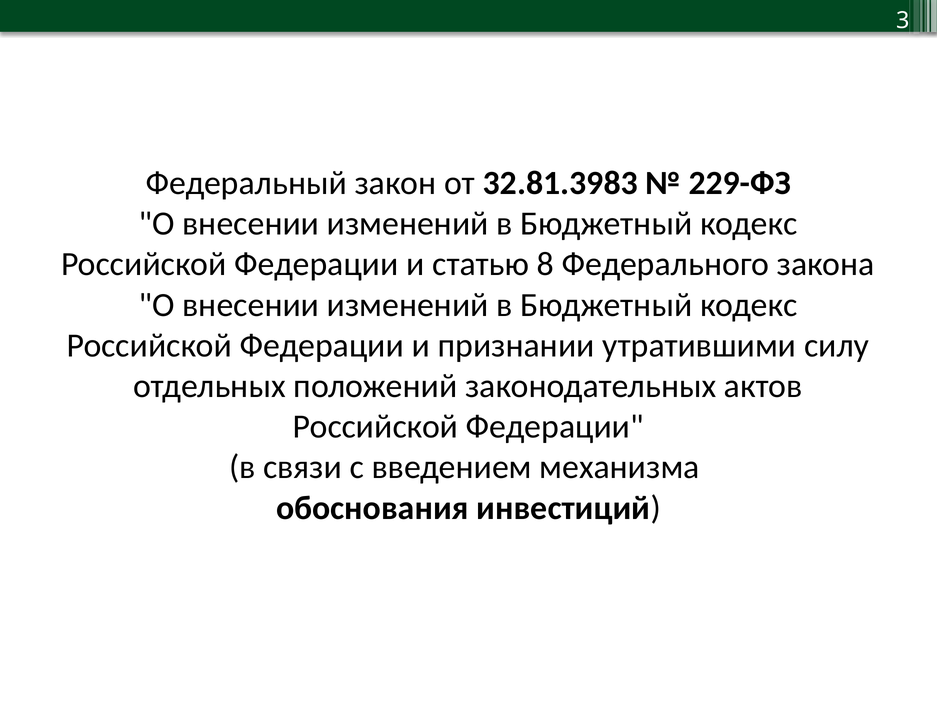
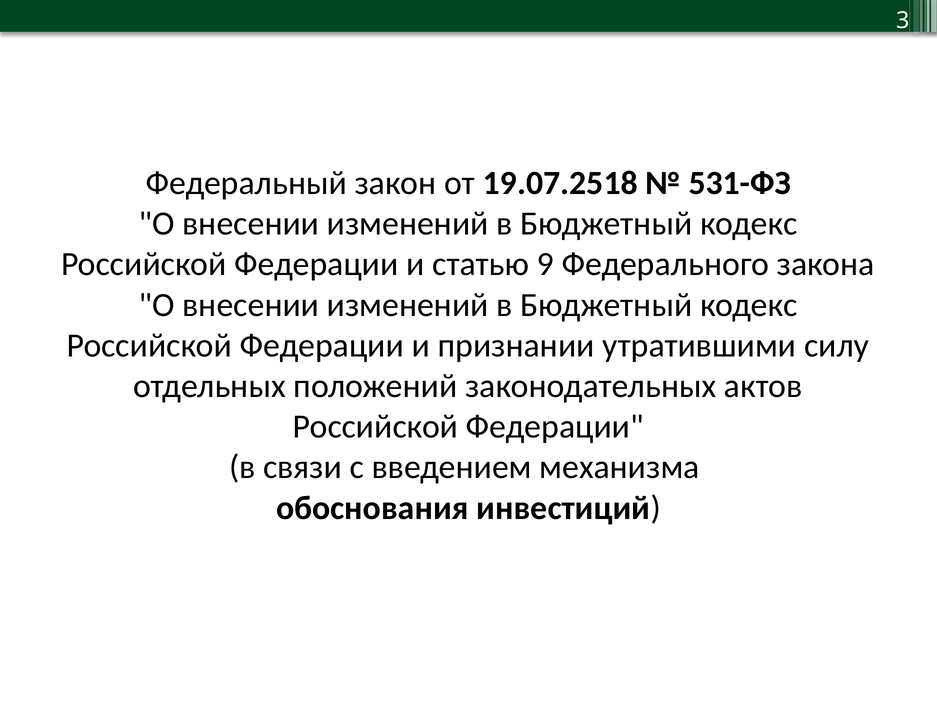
32.81.3983: 32.81.3983 -> 19.07.2518 (560, 183)
229-ФЗ: 229-ФЗ -> 531-ФЗ (740, 183)
8: 8 -> 9 (545, 264)
